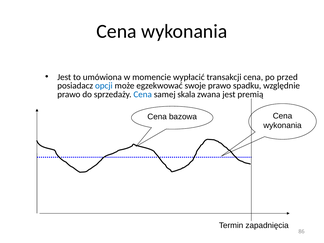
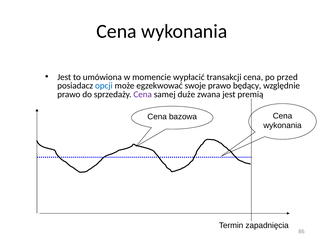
spadku: spadku -> będący (247, 86)
Cena colour: blue -> purple (143, 94)
skala: skala -> duże (186, 94)
